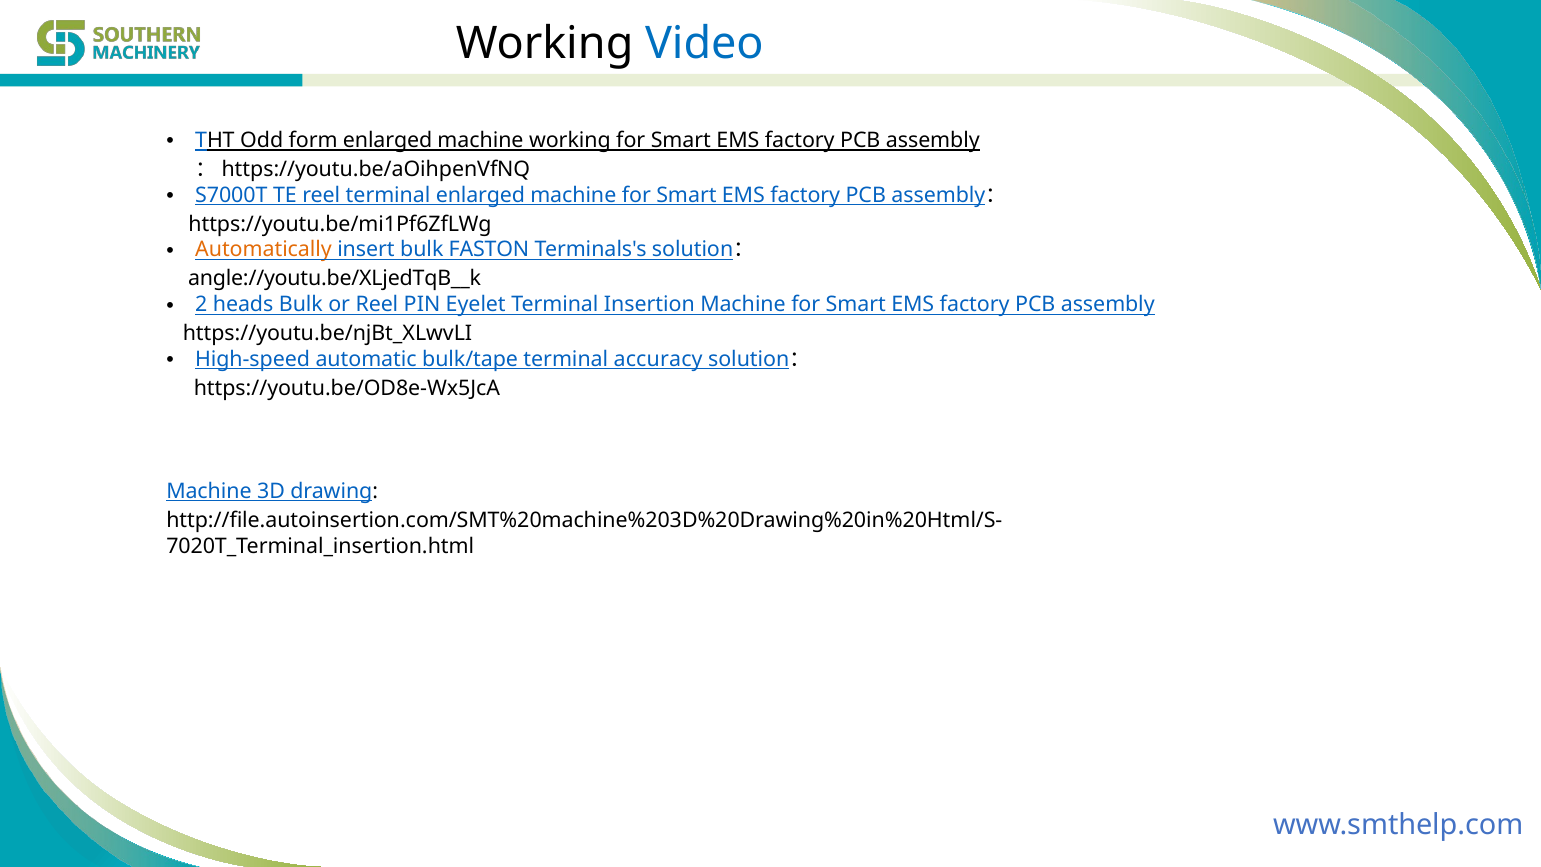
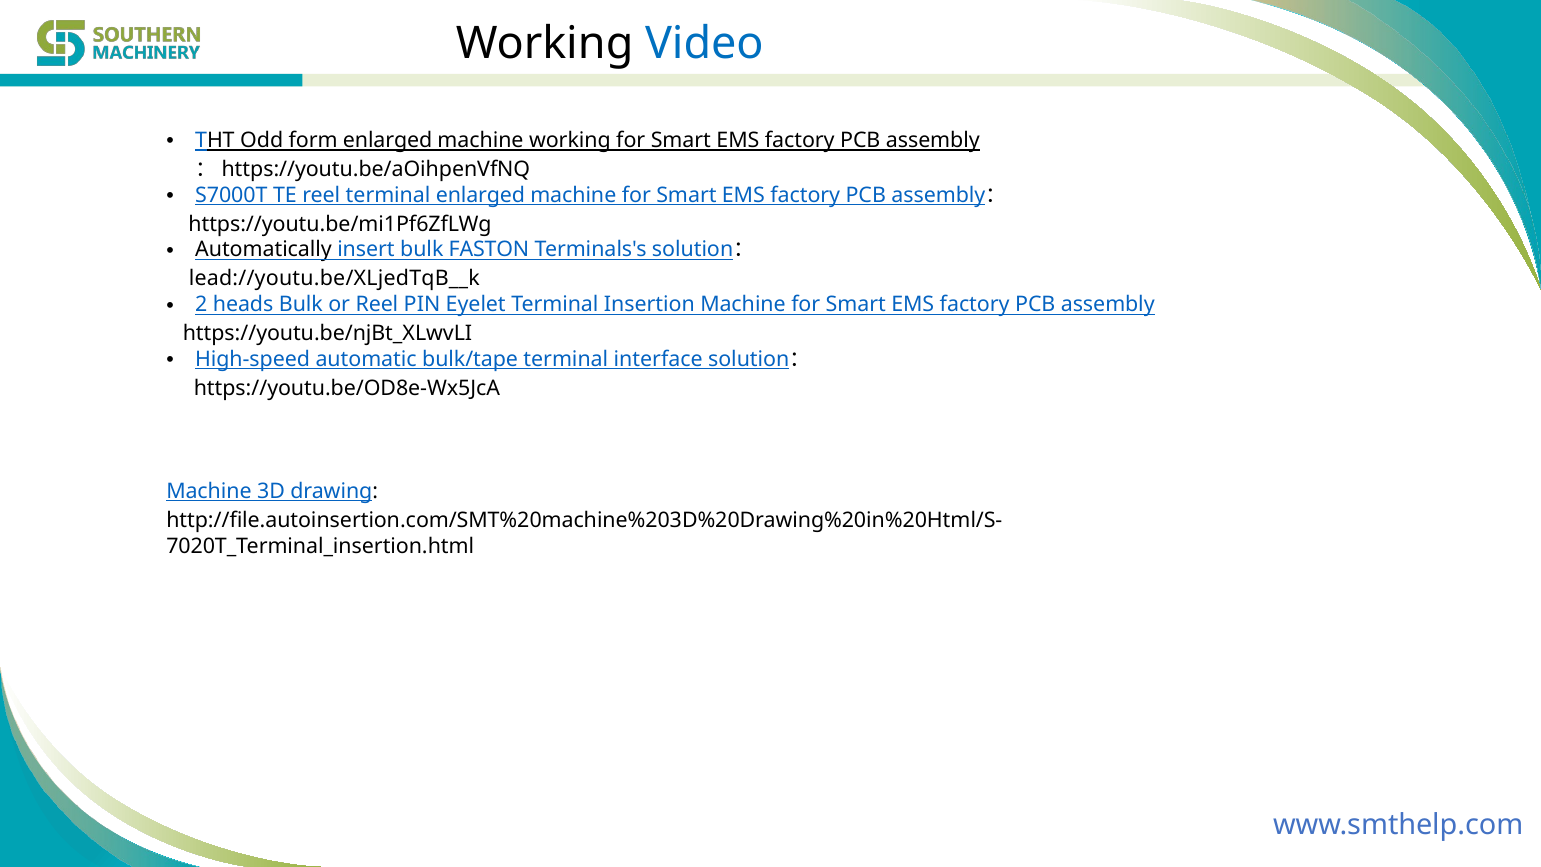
Automatically colour: orange -> black (264, 250)
angle://youtu.be/XLjedTqB__k: angle://youtu.be/XLjedTqB__k -> lead://youtu.be/XLjedTqB__k (334, 279)
accuracy: accuracy -> interface (658, 359)
